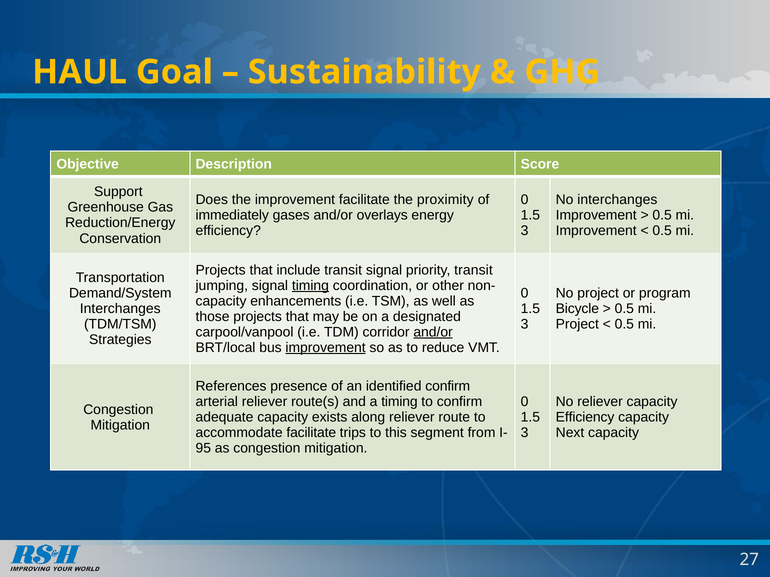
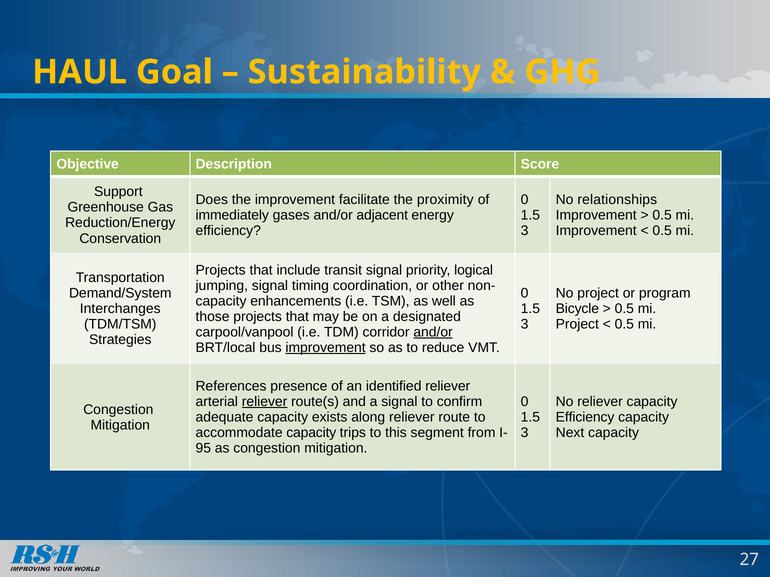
No interchanges: interchanges -> relationships (617, 200)
overlays: overlays -> adjacent (382, 215)
priority transit: transit -> logical (474, 270)
timing underline: present -> none (310, 286)
identified confirm: confirm -> reliever (448, 387)
reliever underline: none -> present (265, 402)
a timing: timing -> signal (399, 402)
accommodate facilitate: facilitate -> capacity (311, 433)
